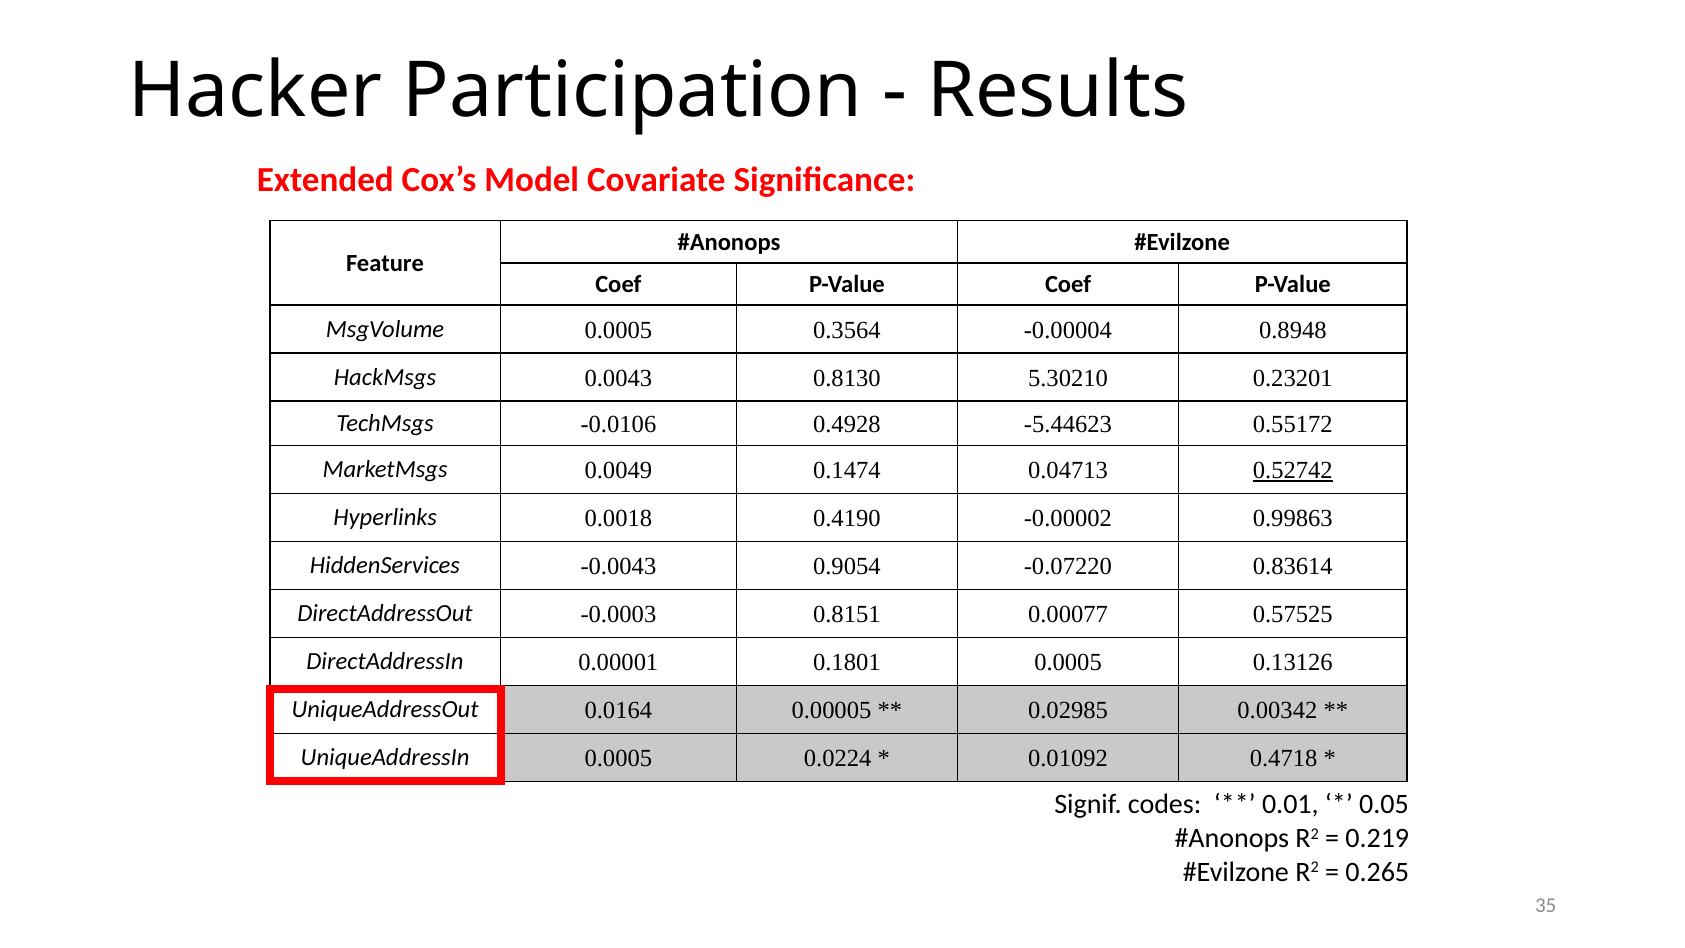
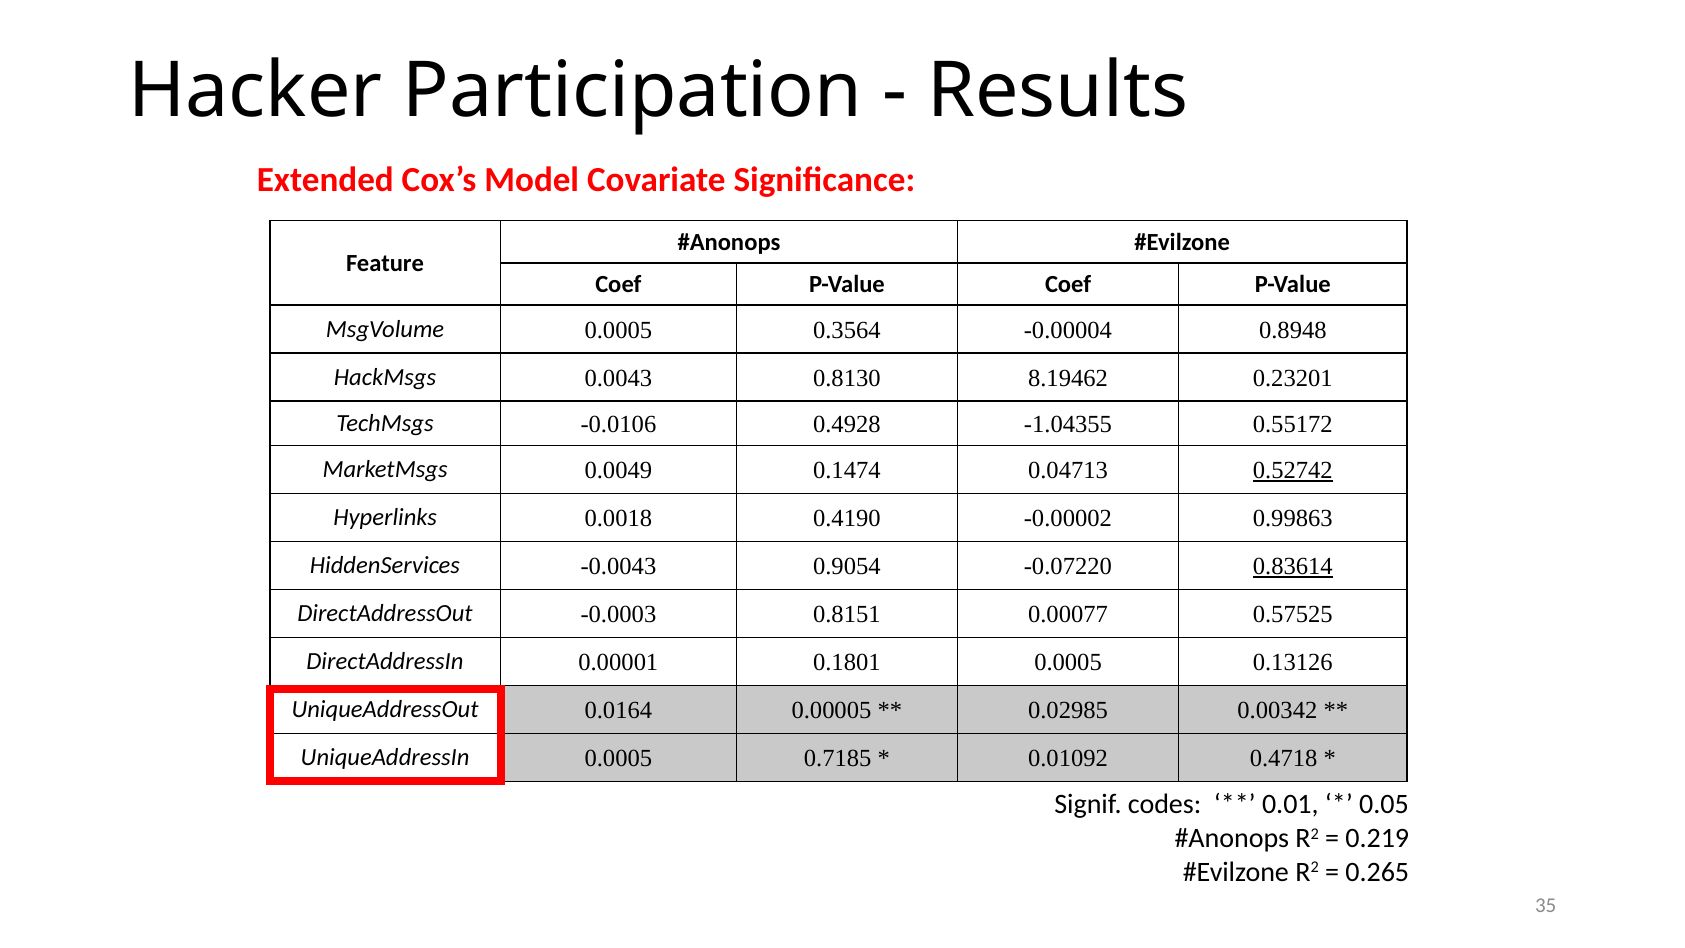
5.30210: 5.30210 -> 8.19462 (1068, 378)
-5.44623: -5.44623 -> -1.04355 (1068, 424)
0.83614 underline: none -> present (1293, 566)
0.0224: 0.0224 -> 0.7185 (838, 758)
